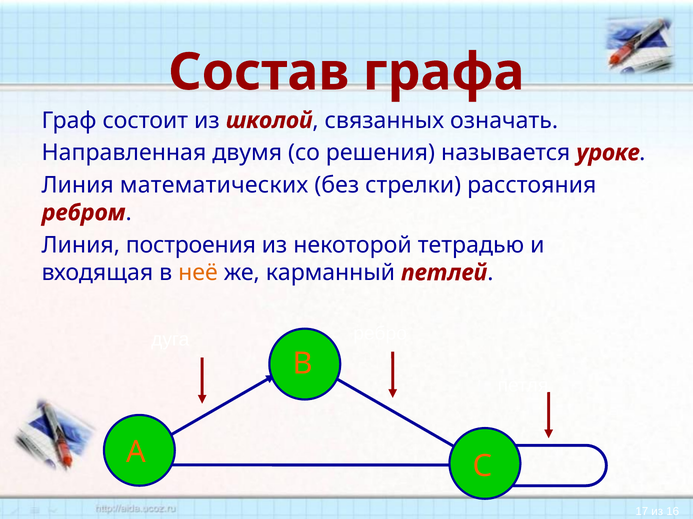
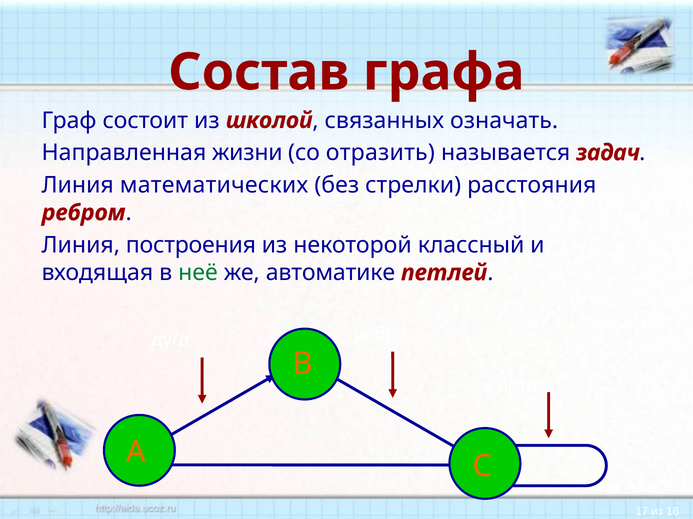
двумя: двумя -> жизни (247, 153)
решения: решения -> отразить (380, 153)
уроке: уроке -> задач (608, 153)
тетрадью: тетрадью -> классный (471, 245)
неё colour: orange -> green (198, 273)
карманный: карманный -> автоматике (330, 273)
